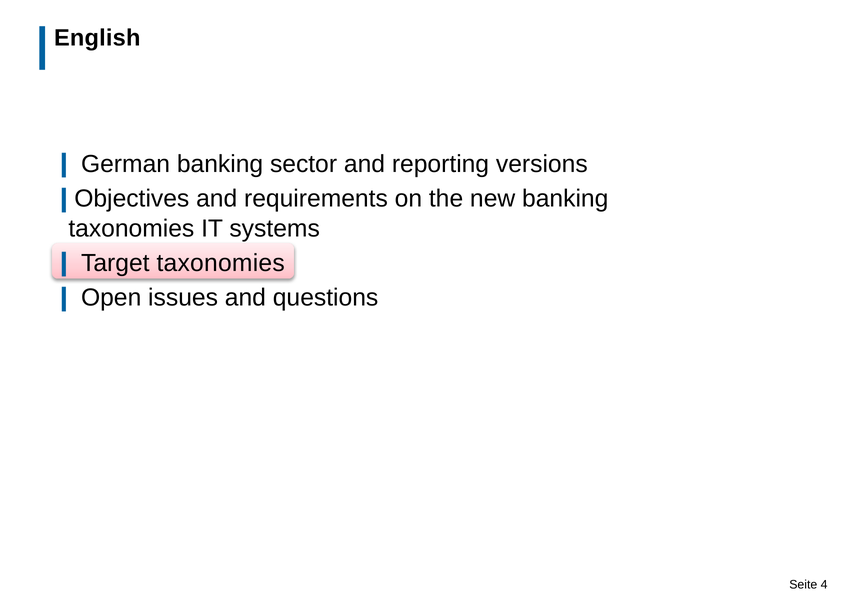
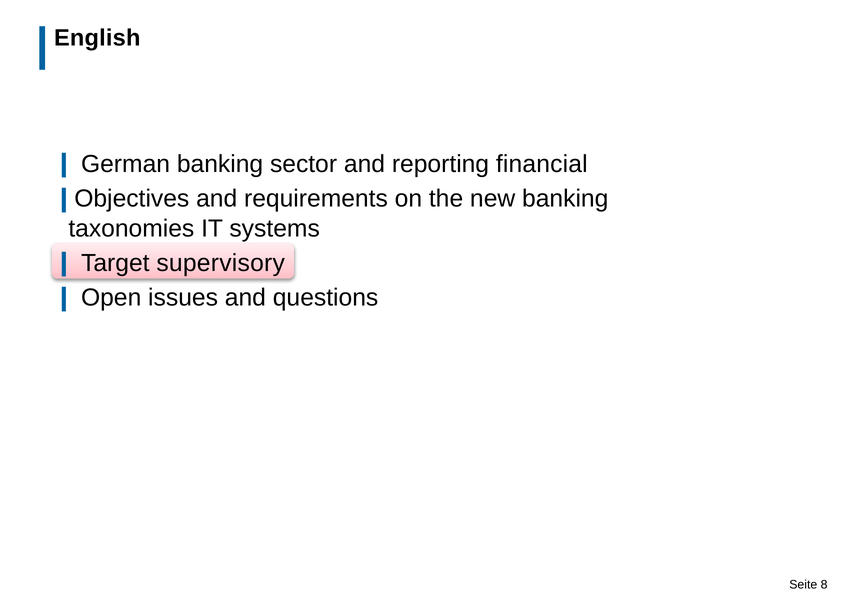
versions: versions -> financial (542, 164)
Target taxonomies: taxonomies -> supervisory (221, 263)
4: 4 -> 8 (824, 584)
